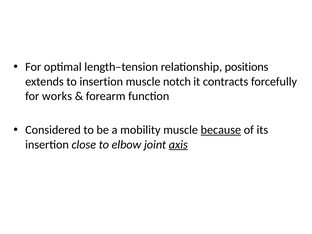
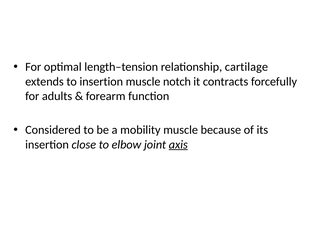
positions: positions -> cartilage (246, 67)
works: works -> adults (57, 96)
because underline: present -> none (221, 130)
